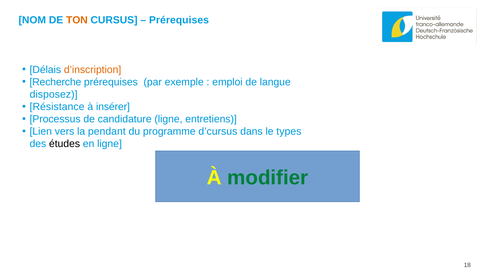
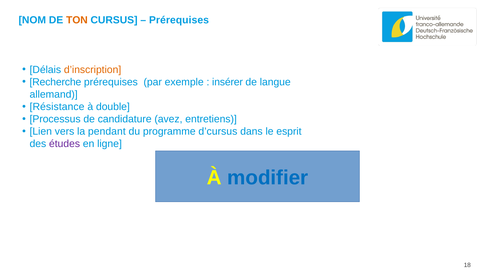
emploi: emploi -> insérer (228, 82)
disposez: disposez -> allemand (54, 94)
insérer: insérer -> double (113, 107)
candidature ligne: ligne -> avez (168, 119)
types: types -> esprit (289, 132)
études colour: black -> purple (65, 144)
modifier colour: green -> blue (268, 178)
